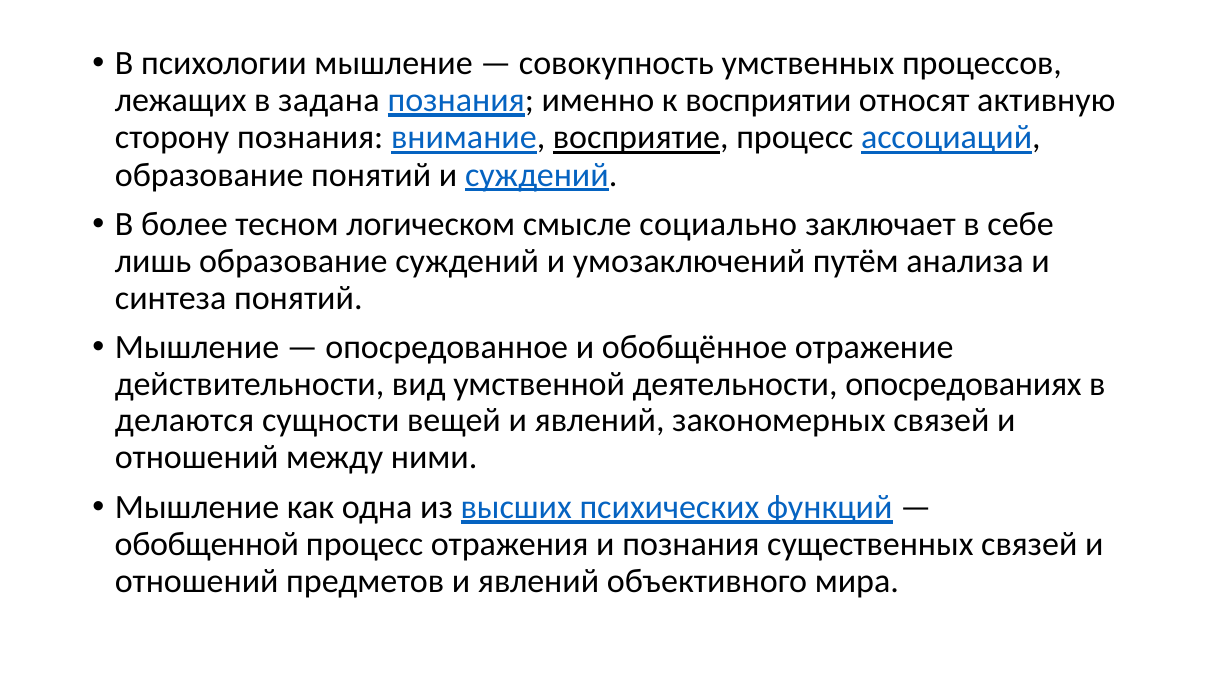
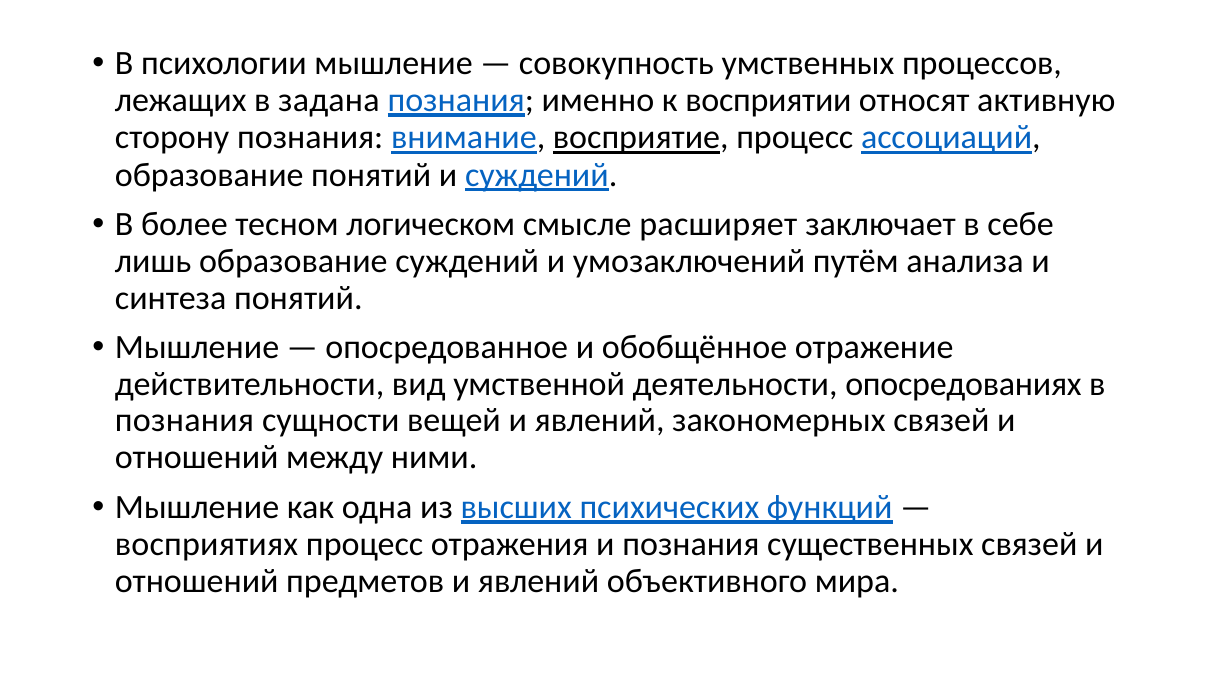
социально: социально -> расширяет (718, 225)
делаются: делаются -> познания (185, 421)
обобщенной: обобщенной -> восприятиях (207, 545)
